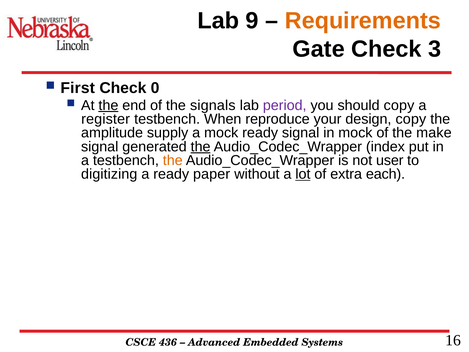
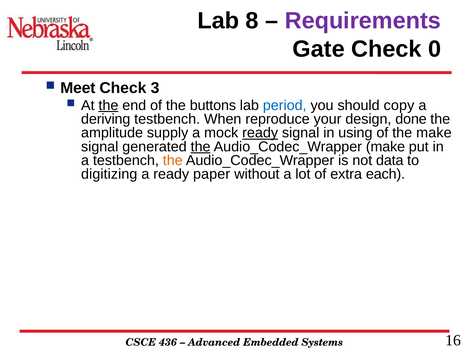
9: 9 -> 8 (252, 21)
Requirements colour: orange -> purple (363, 21)
3: 3 -> 0 (435, 49)
First: First -> Meet (78, 88)
0: 0 -> 3 (155, 88)
signals: signals -> buttons (213, 105)
period colour: purple -> blue (285, 105)
register: register -> deriving (106, 119)
design copy: copy -> done (411, 119)
ready underline: none -> present (260, 133)
in mock: mock -> using (355, 133)
Audio_Codec_Wrapper index: index -> make (385, 147)
user: user -> data (390, 160)
lot underline: present -> none (303, 174)
